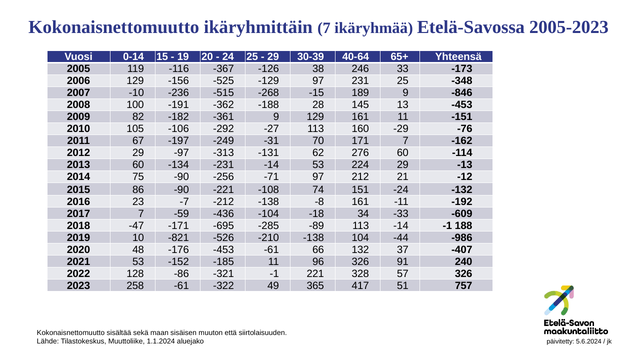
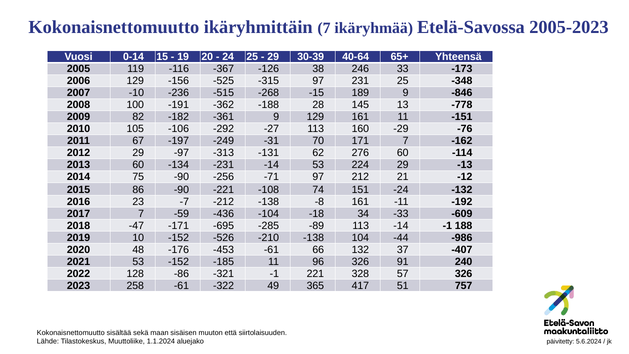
-129: -129 -> -315 (269, 81)
13 -453: -453 -> -778 (462, 105)
10 -821: -821 -> -152 (179, 238)
